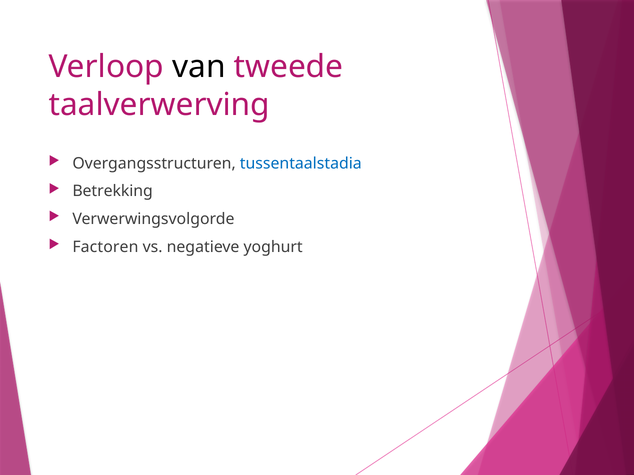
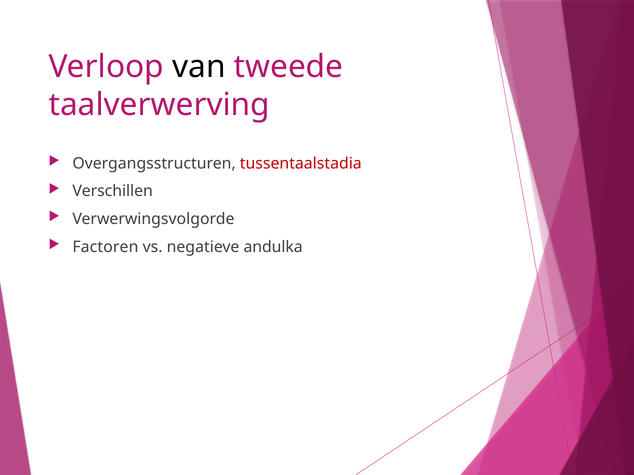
tussentaalstadia colour: blue -> red (301, 164)
Betrekking: Betrekking -> Verschillen (113, 191)
yoghurt: yoghurt -> andulka (273, 247)
